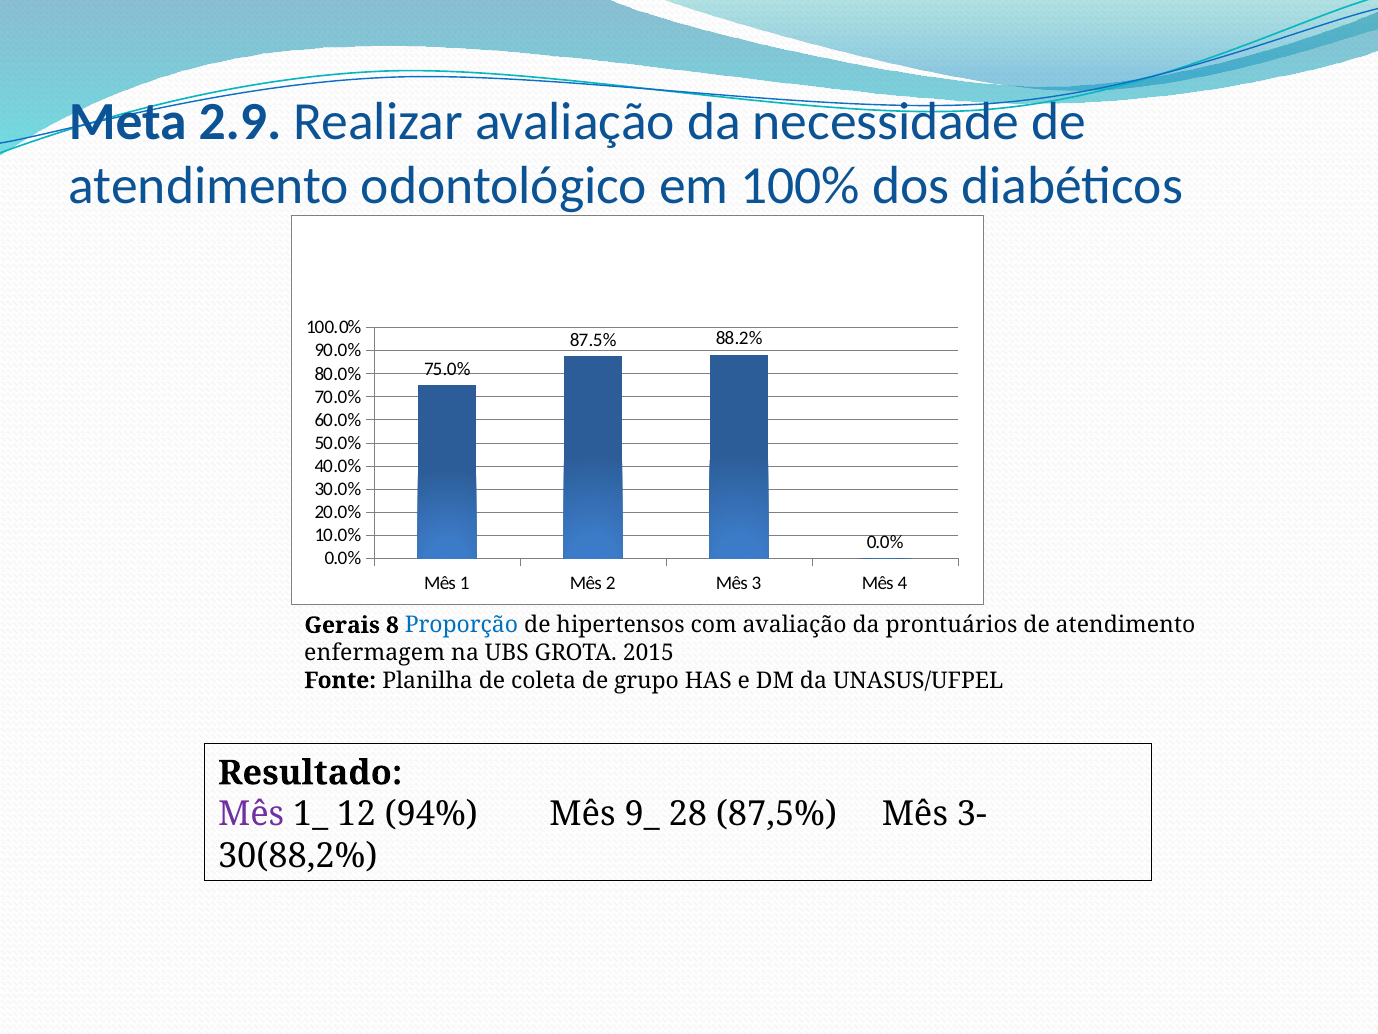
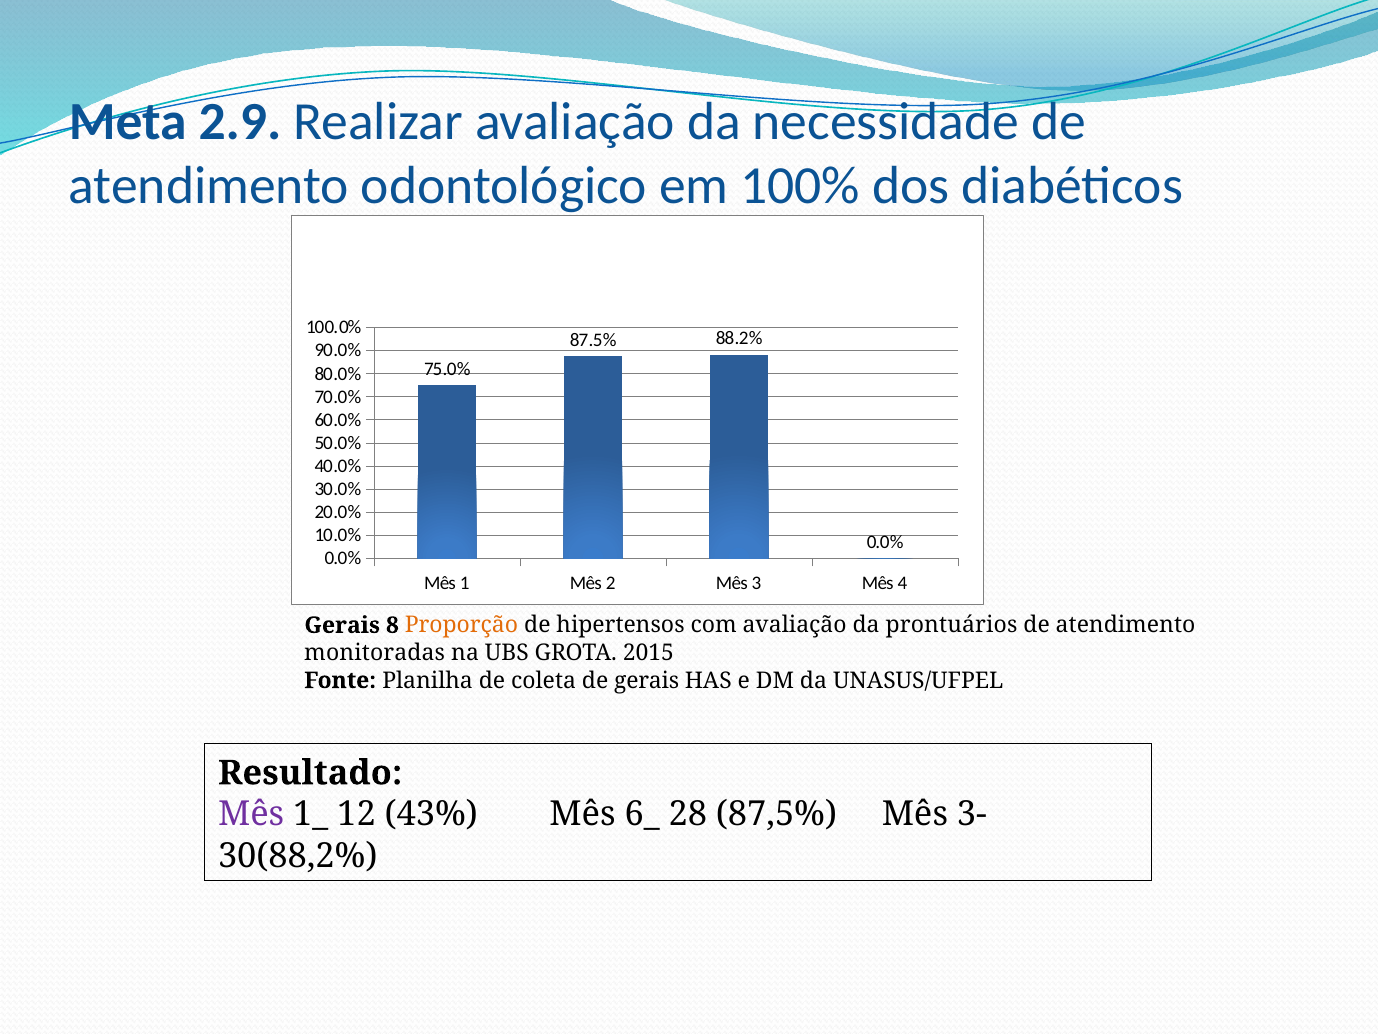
Proporção colour: blue -> orange (461, 625)
enfermagem: enfermagem -> monitoradas (375, 653)
de grupo: grupo -> gerais (647, 680)
94%: 94% -> 43% (431, 814)
9_: 9_ -> 6_ (642, 814)
